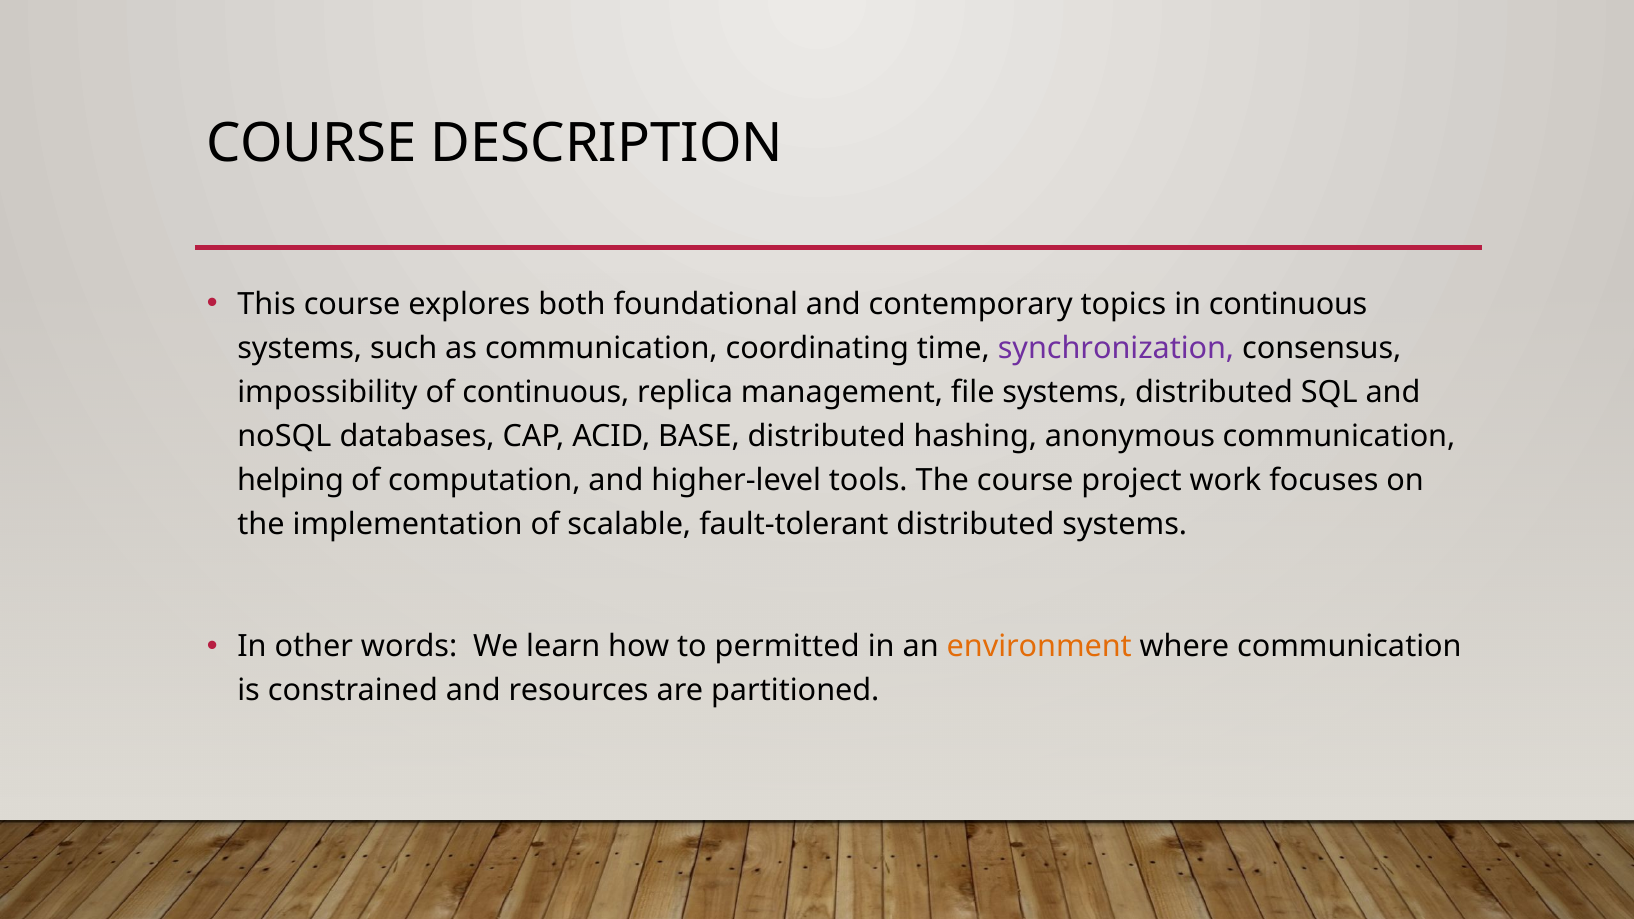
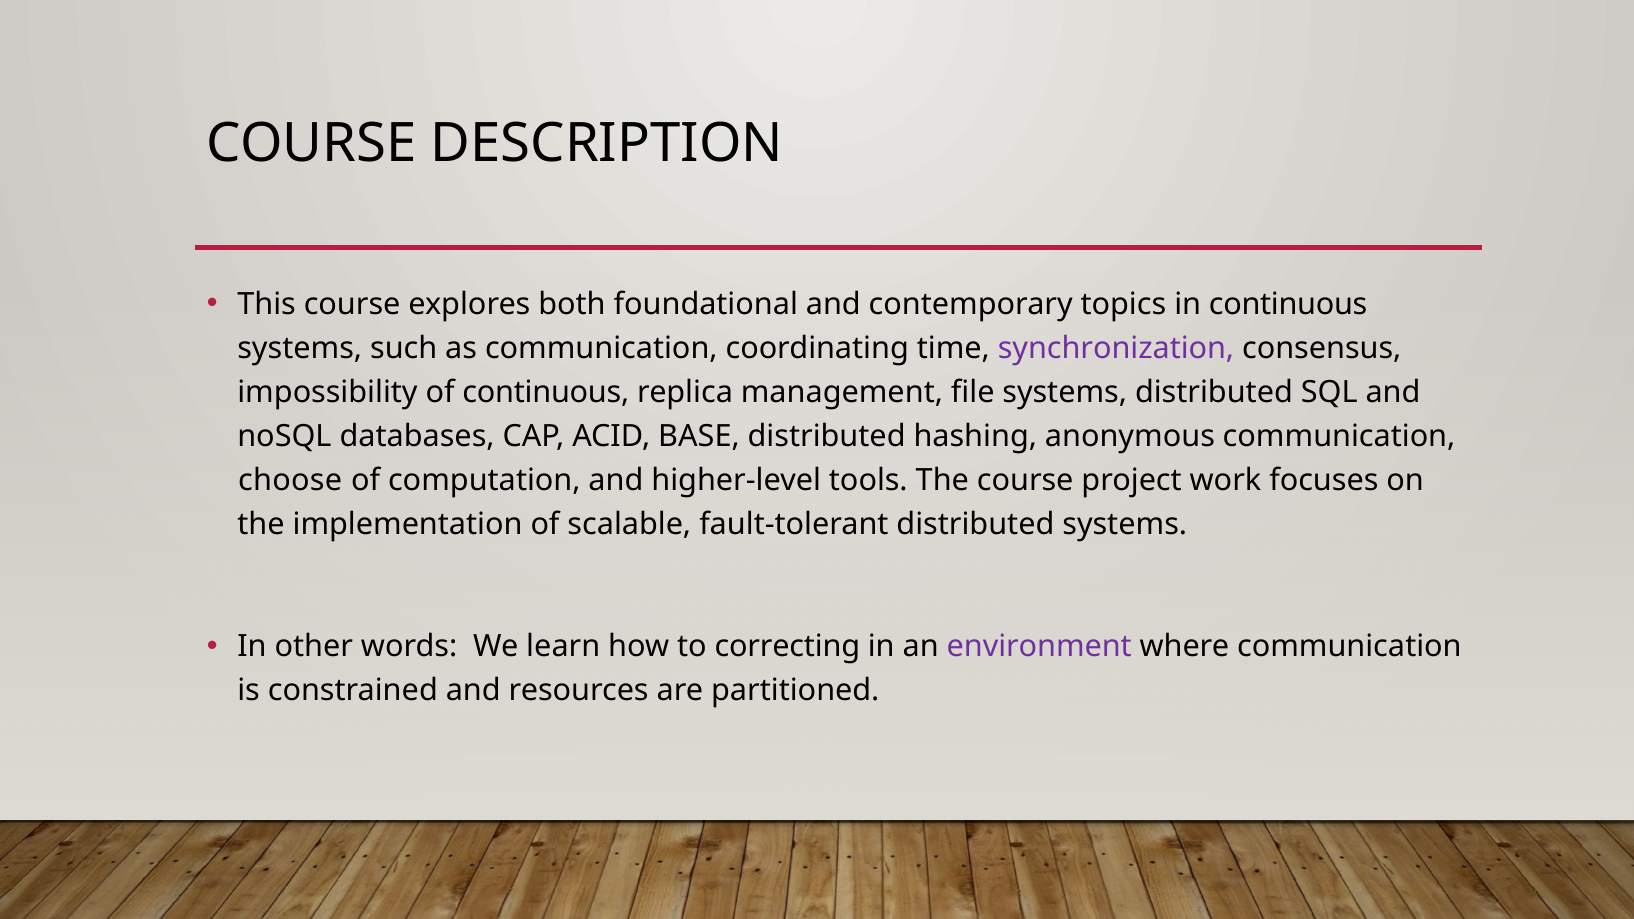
helping: helping -> choose (290, 481)
permitted: permitted -> correcting (787, 647)
environment colour: orange -> purple (1039, 647)
